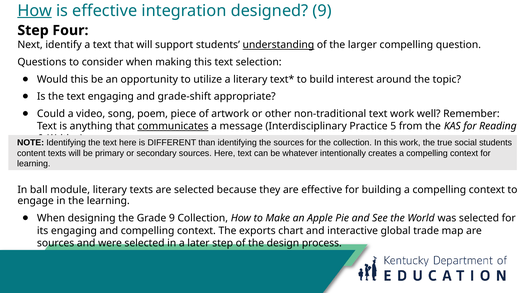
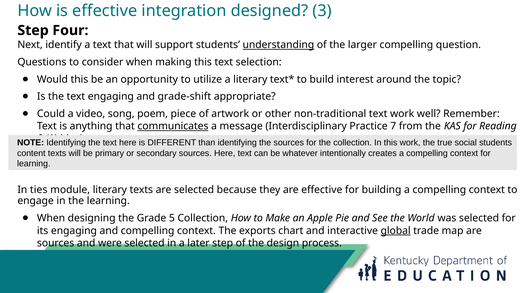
How underline: present -> none (35, 11)
designed 9: 9 -> 3 (322, 11)
5: 5 -> 7 (393, 126)
ball: ball -> ties (39, 190)
Grade 9: 9 -> 5 (172, 219)
global underline: none -> present (396, 231)
